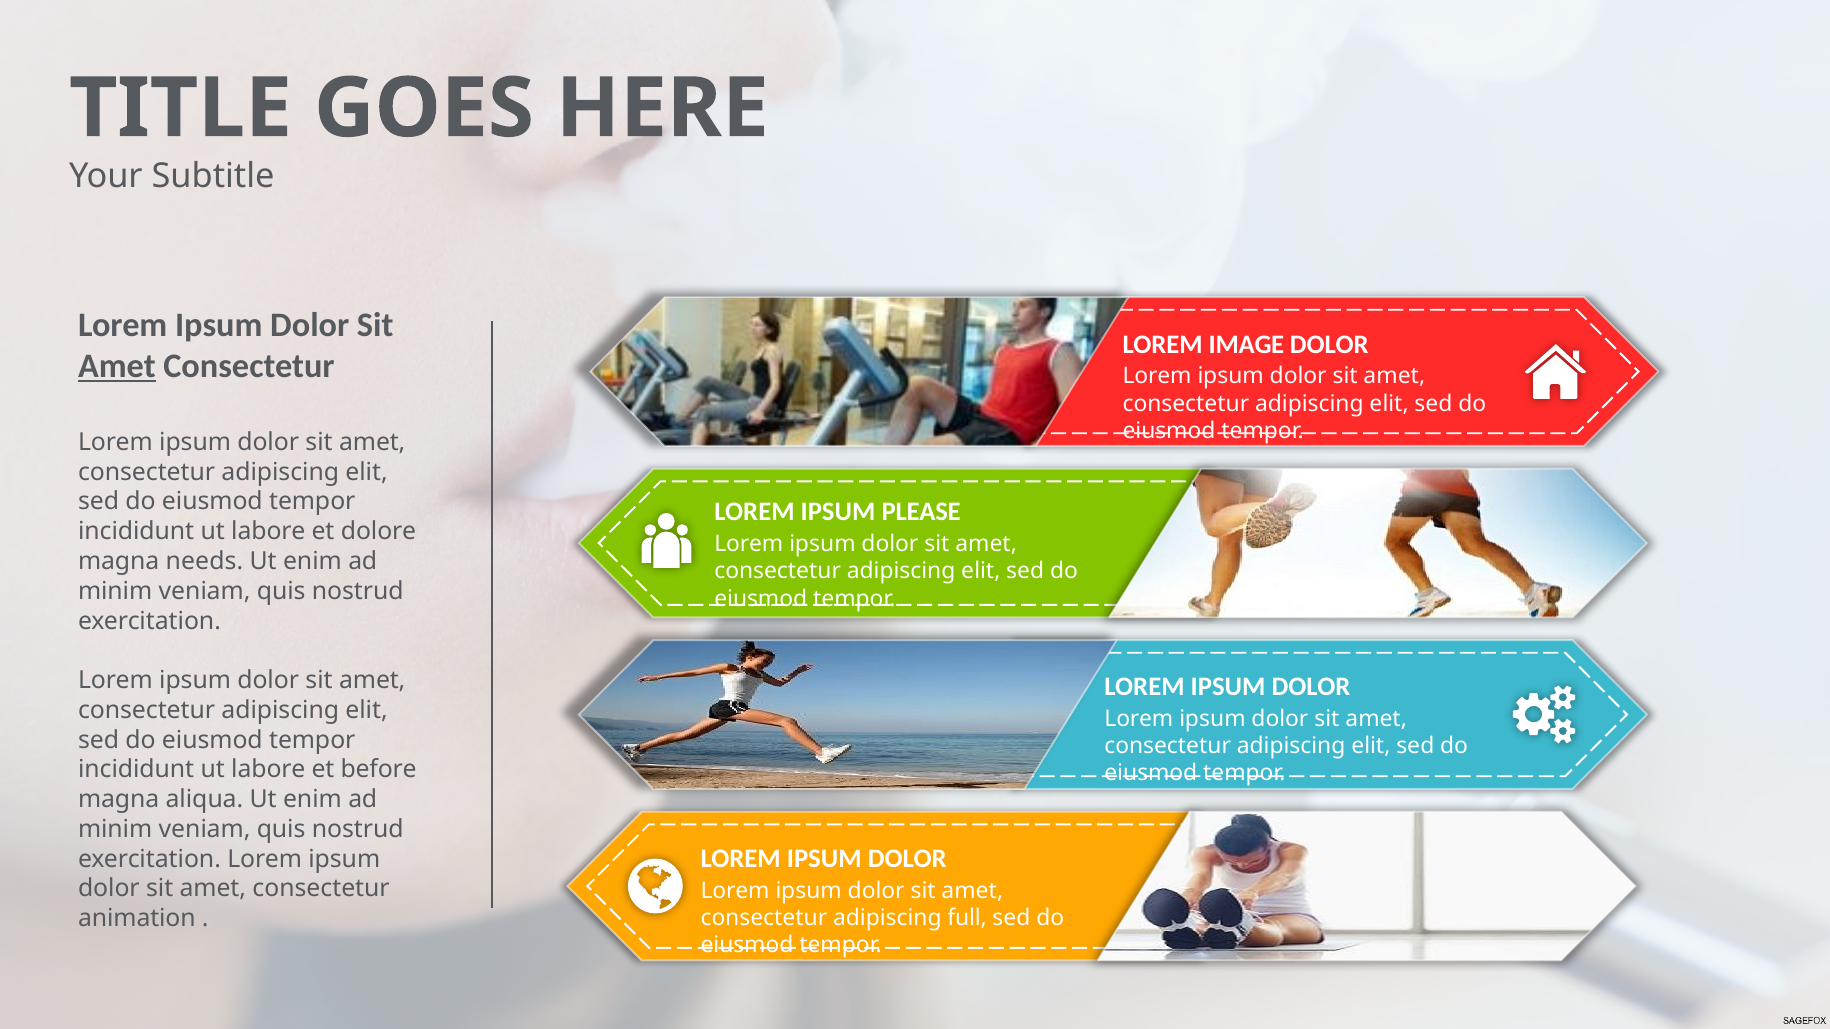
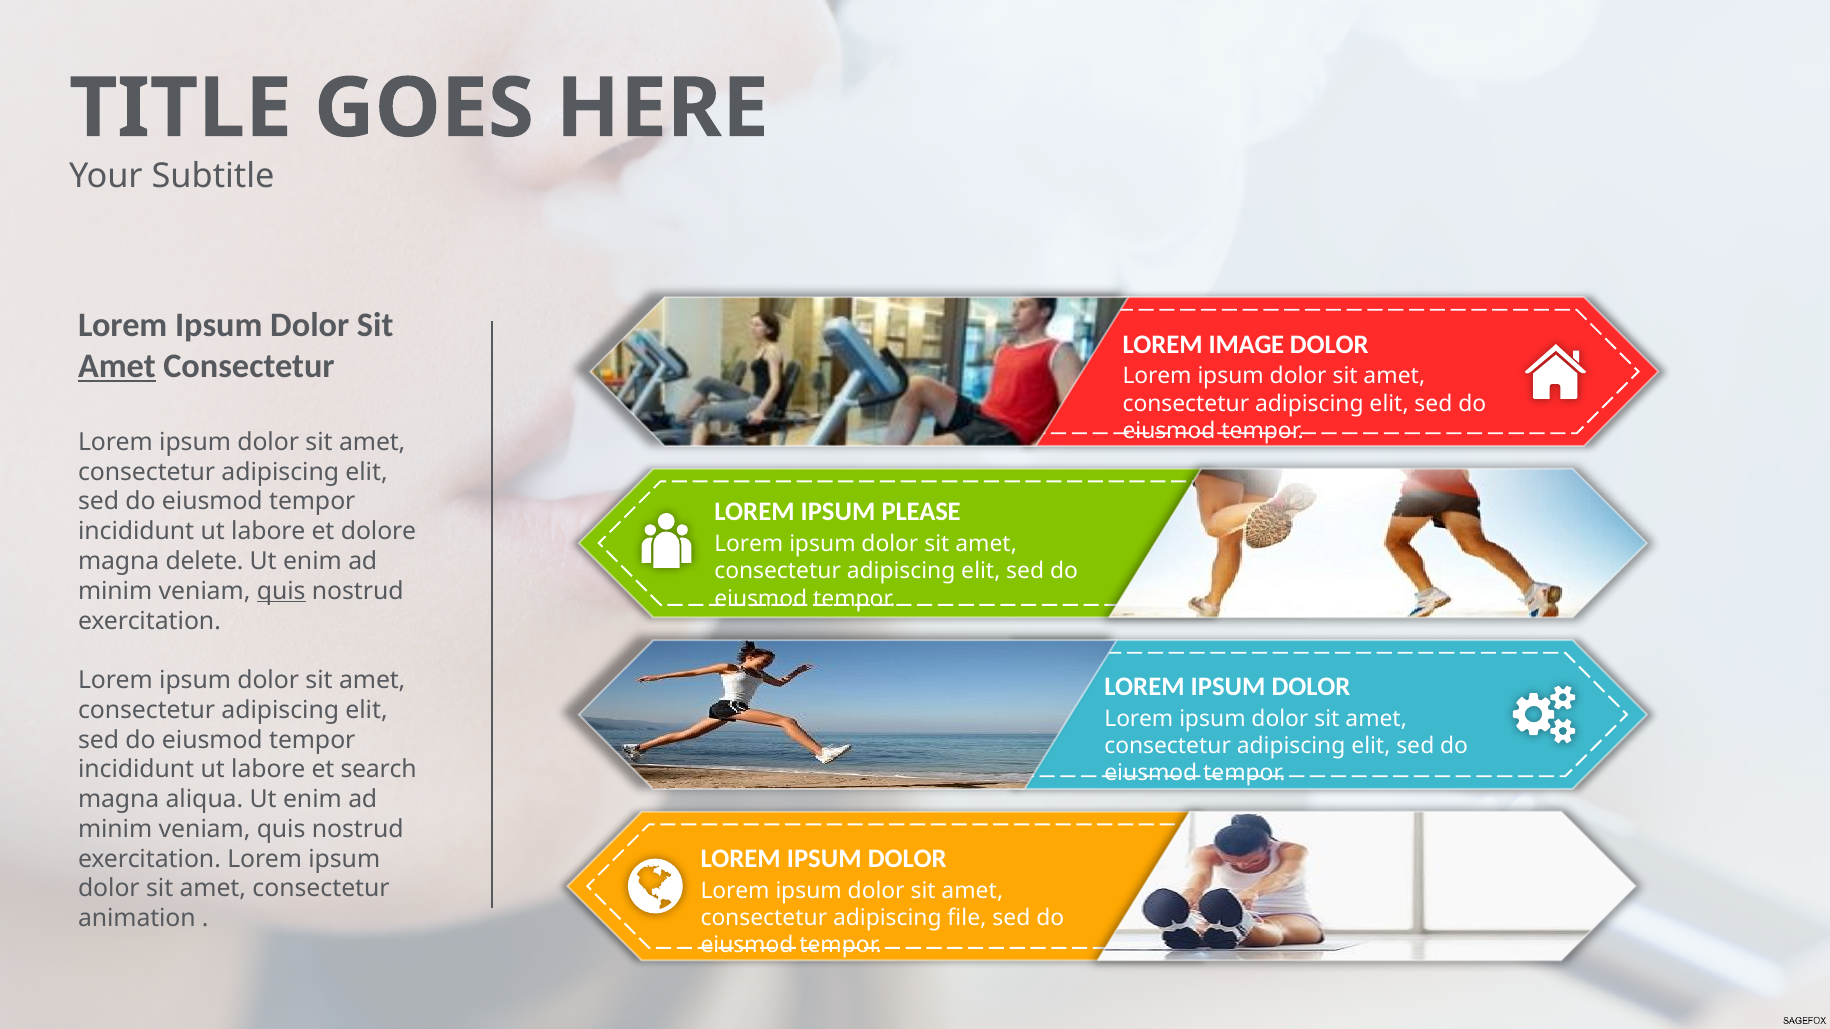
needs: needs -> delete (205, 562)
quis underline: none -> present (281, 591)
before: before -> search (379, 770)
full: full -> file (967, 918)
